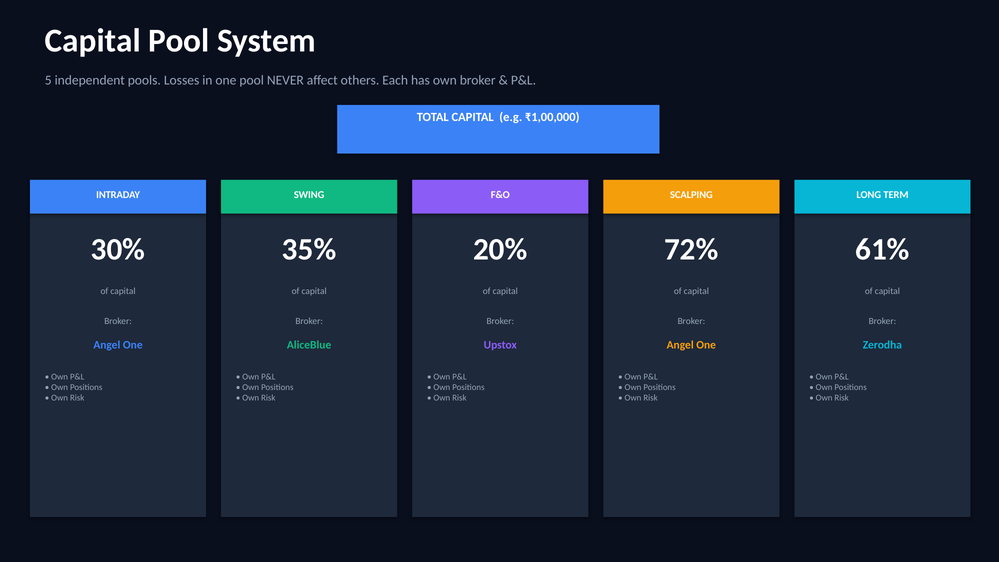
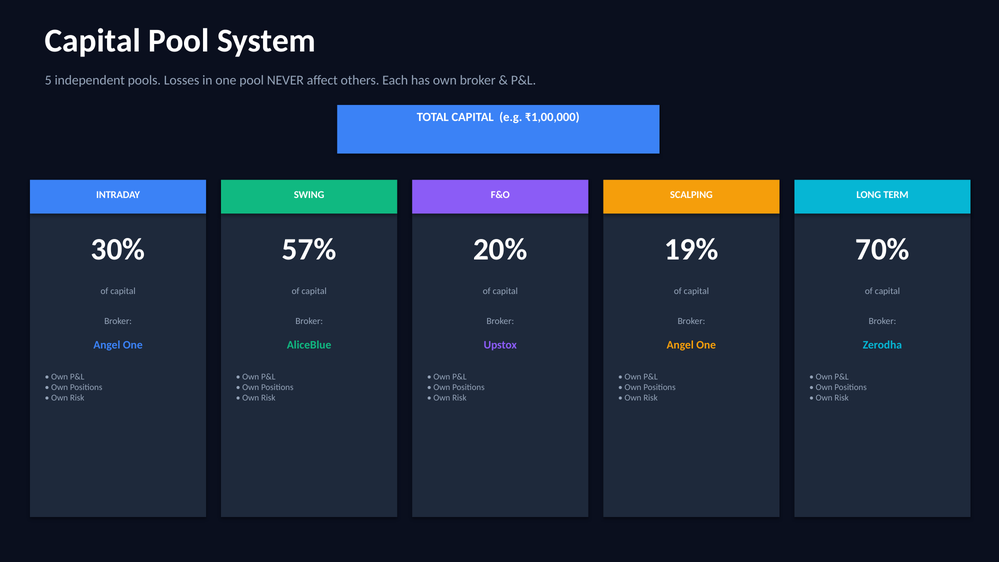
35%: 35% -> 57% (309, 249)
72%: 72% -> 19% (691, 249)
61%: 61% -> 70% (882, 249)
